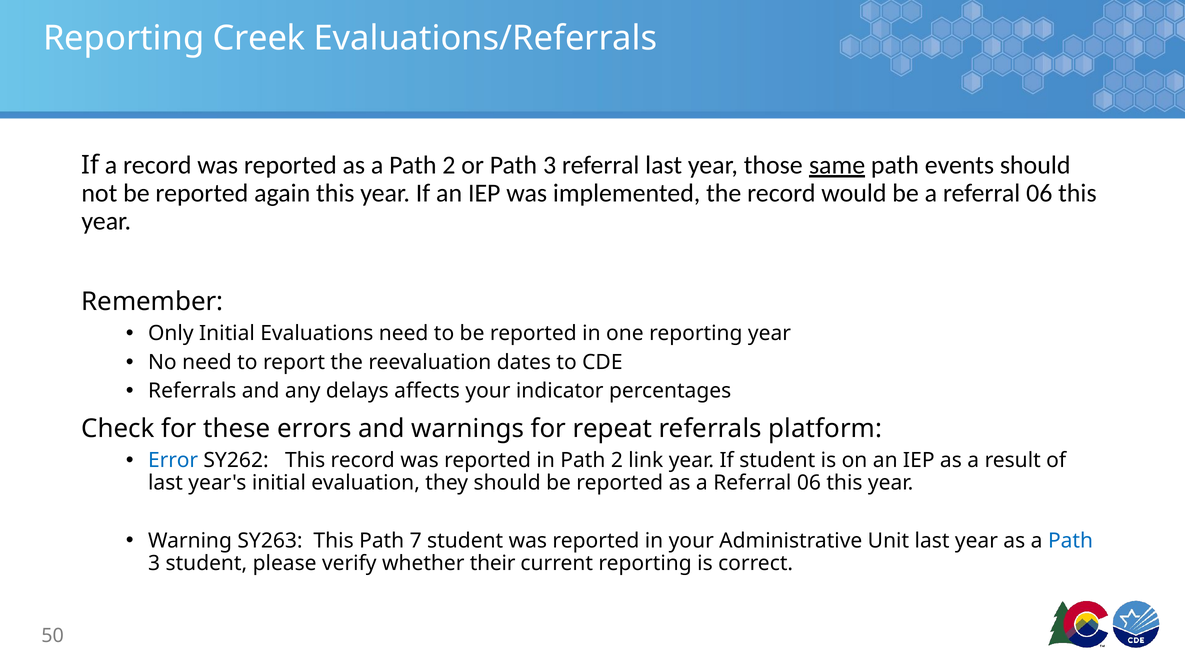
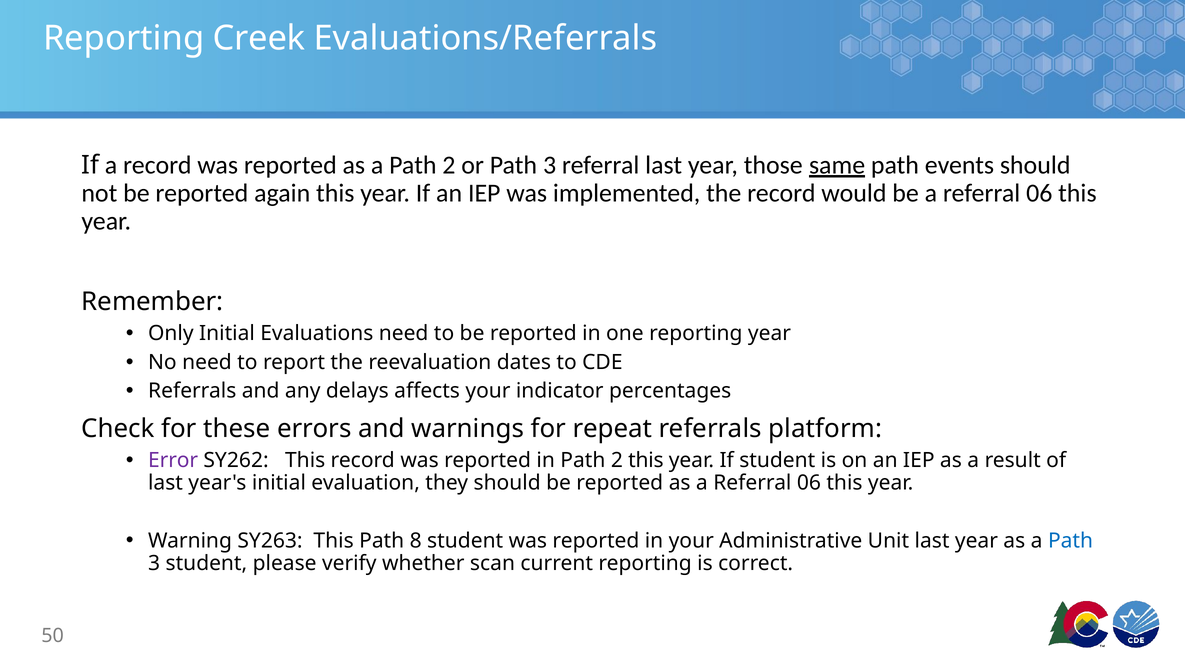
Error colour: blue -> purple (173, 460)
2 link: link -> this (646, 460)
7: 7 -> 8 (416, 540)
their: their -> scan (493, 563)
